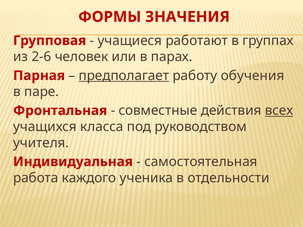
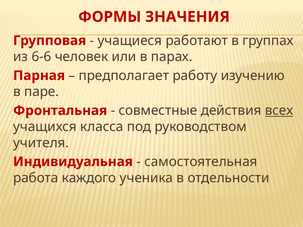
2-6: 2-6 -> 6-6 (41, 57)
предполагает underline: present -> none (124, 76)
обучения: обучения -> изучению (253, 76)
